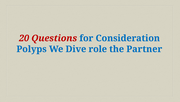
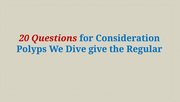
role: role -> give (98, 49)
Partner: Partner -> Regular (144, 49)
